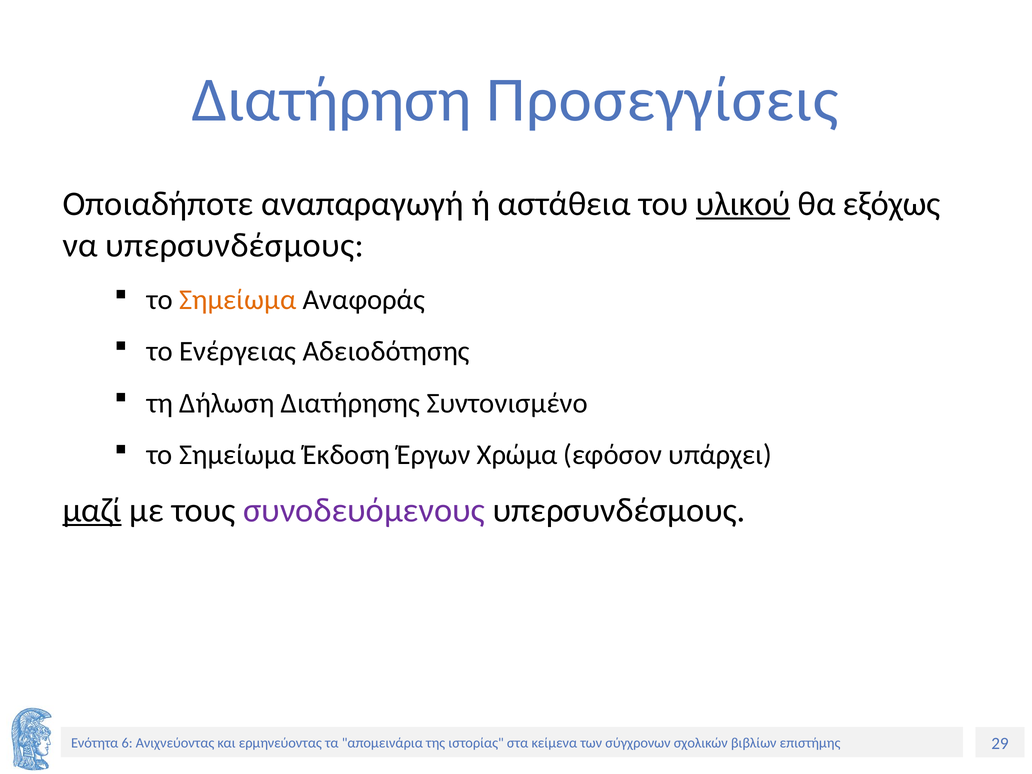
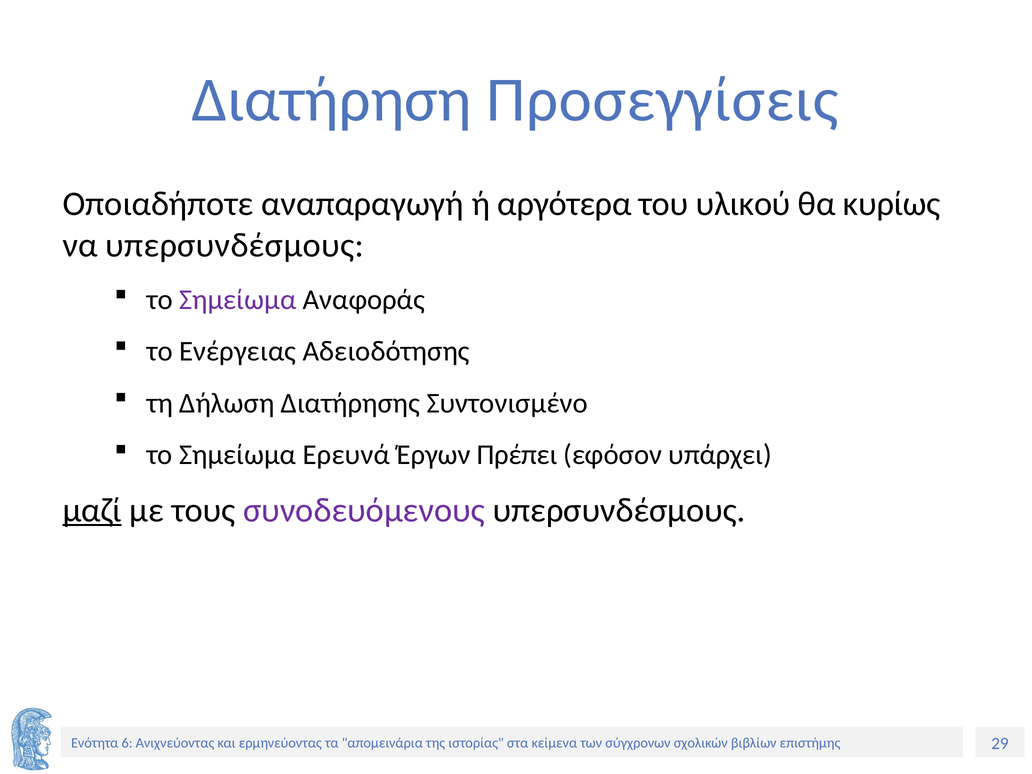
αστάθεια: αστάθεια -> αργότερα (565, 204)
υλικού underline: present -> none (743, 204)
εξόχως: εξόχως -> κυρίως (892, 204)
Σημείωμα colour: orange -> purple (238, 300)
Έκδοση: Έκδοση -> Ερευνά (346, 455)
Χρώμα: Χρώμα -> Πρέπει (517, 455)
